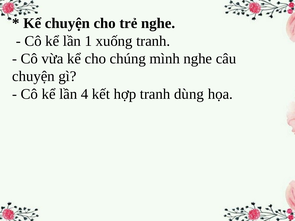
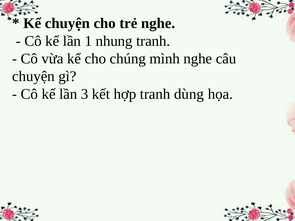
xuống: xuống -> nhung (114, 41)
4: 4 -> 3 (85, 94)
